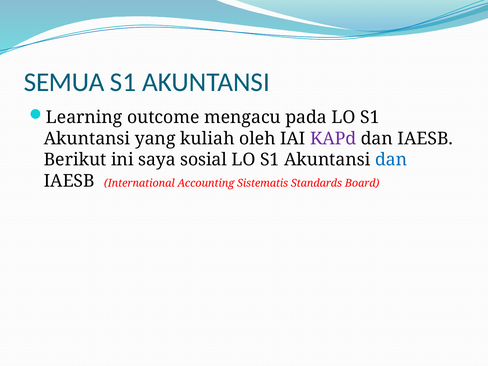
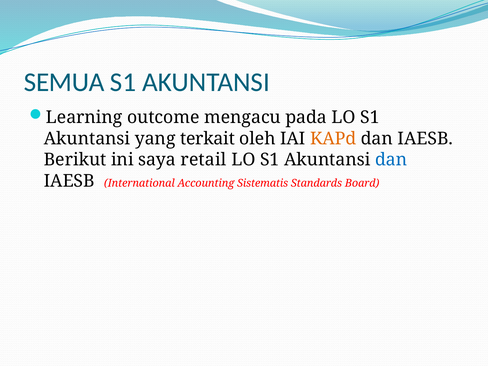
kuliah: kuliah -> terkait (207, 139)
KAPd colour: purple -> orange (333, 139)
sosial: sosial -> retail (203, 160)
